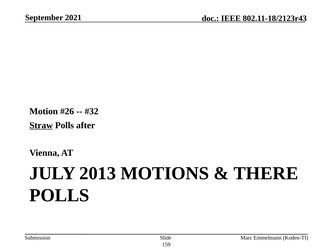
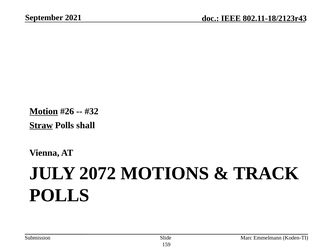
Motion underline: none -> present (44, 111)
after: after -> shall (86, 125)
2013: 2013 -> 2072 (98, 173)
THERE: THERE -> TRACK (266, 173)
